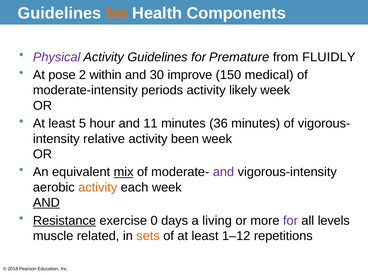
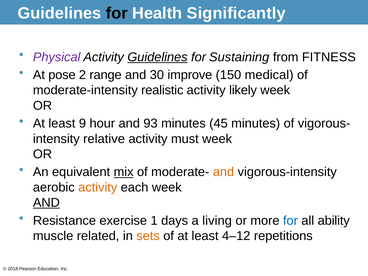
for colour: orange -> black (117, 13)
Components: Components -> Significantly (236, 13)
Guidelines underline: none -> present (157, 57)
Premature: Premature -> Sustaining (239, 57)
FLUIDLY: FLUIDLY -> FITNESS (329, 57)
within: within -> range (106, 75)
periods: periods -> realistic (162, 90)
5: 5 -> 9 (82, 123)
11: 11 -> 93 (150, 123)
36: 36 -> 45 (219, 123)
been: been -> must (185, 139)
and colour: purple -> orange (223, 172)
Resistance underline: present -> none (64, 221)
0: 0 -> 1 (154, 221)
for colour: purple -> blue (290, 221)
levels: levels -> ability (334, 221)
1–12: 1–12 -> 4–12 (236, 236)
